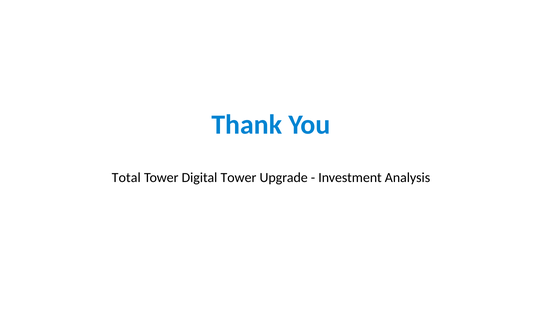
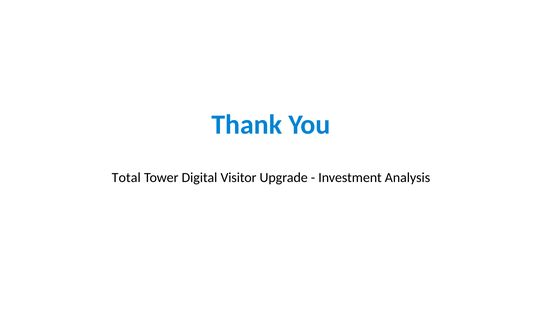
Digital Tower: Tower -> Visitor (239, 178)
